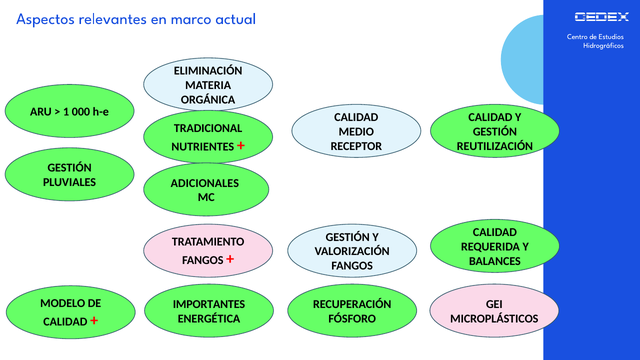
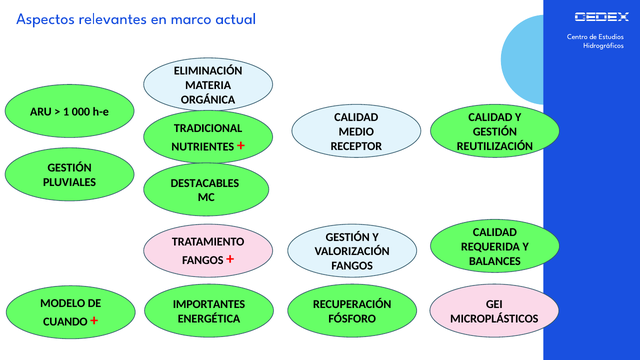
ADICIONALES: ADICIONALES -> DESTACABLES (205, 183)
CALIDAD: CALIDAD -> CUANDO (65, 322)
